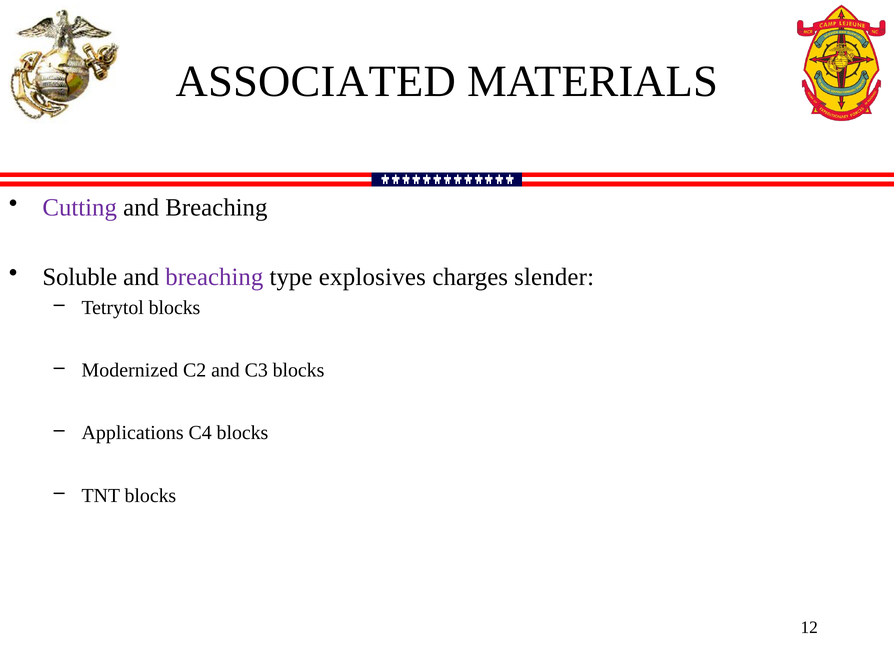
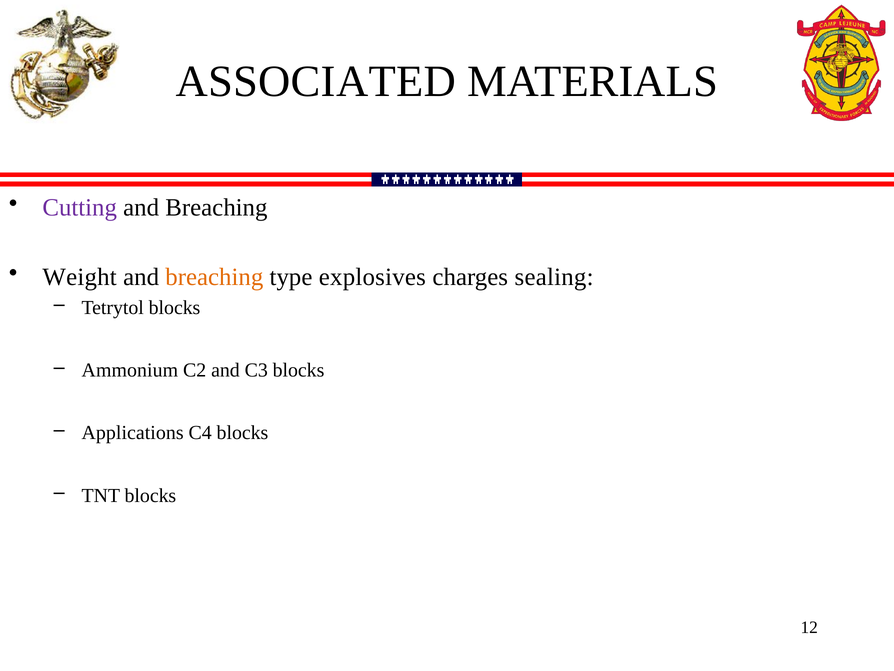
Soluble: Soluble -> Weight (80, 277)
breaching colour: purple -> orange (214, 277)
slender: slender -> sealing (554, 277)
Modernized: Modernized -> Ammonium (130, 370)
